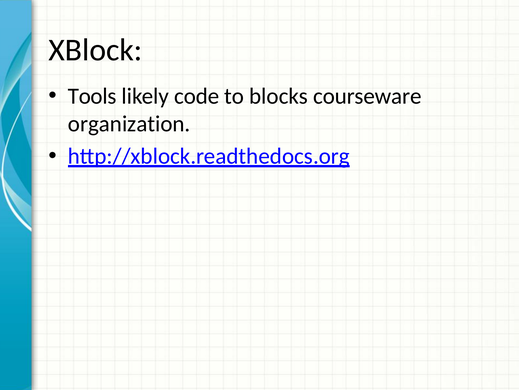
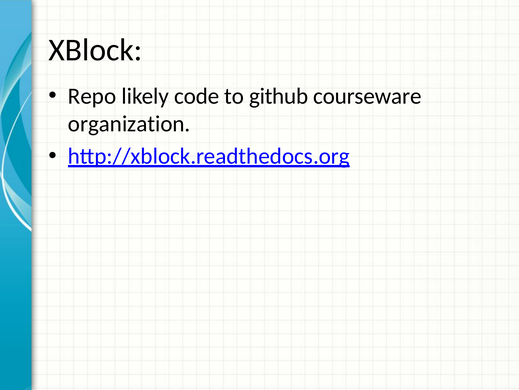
Tools: Tools -> Repo (92, 96)
blocks: blocks -> github (279, 96)
